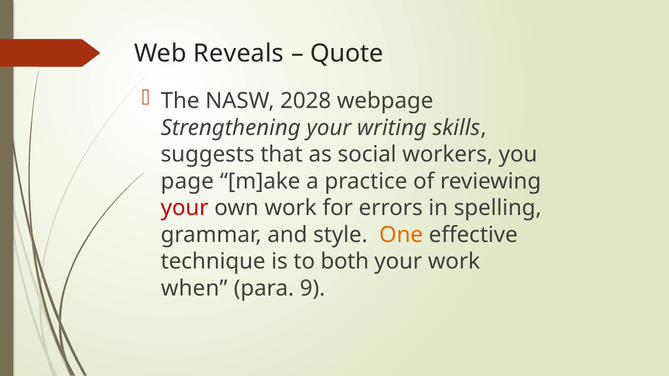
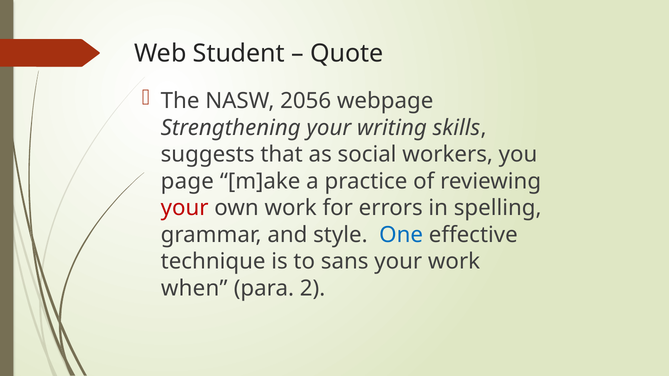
Reveals: Reveals -> Student (239, 54)
2028: 2028 -> 2056 (306, 101)
One colour: orange -> blue (401, 235)
both: both -> sans (345, 262)
9: 9 -> 2 (313, 289)
